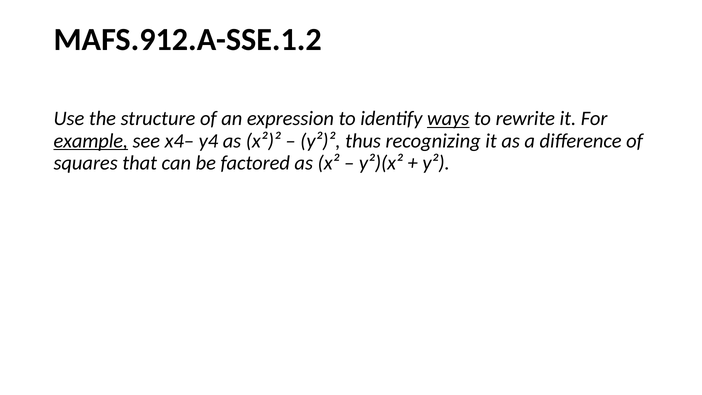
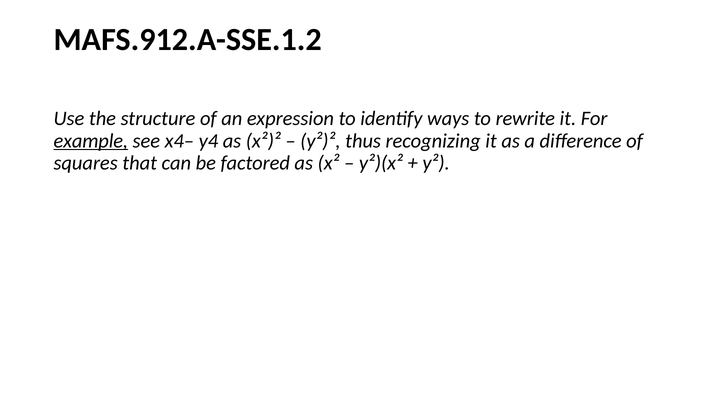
ways underline: present -> none (448, 119)
